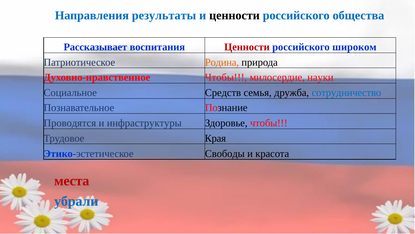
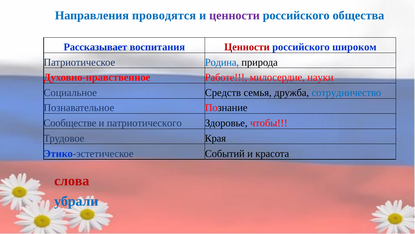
результаты: результаты -> проводятся (164, 16)
ценности colour: black -> purple (234, 16)
Родина colour: orange -> blue (222, 62)
Духовно-нравственное Чтобы: Чтобы -> Работе (226, 77)
Проводятся: Проводятся -> Сообществе (70, 123)
инфраструктуры: инфраструктуры -> патриотического (144, 123)
Свободы: Свободы -> Событий (225, 153)
места: места -> слова (72, 180)
